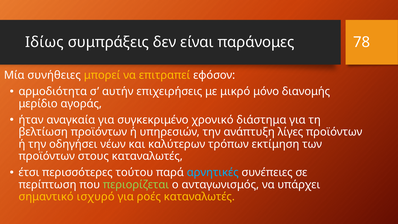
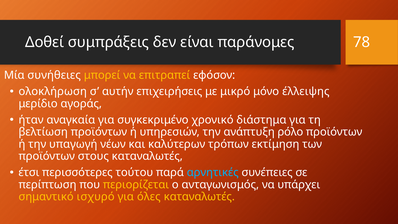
Ιδίως: Ιδίως -> Δοθεί (45, 42)
αρμοδιότητα: αρμοδιότητα -> ολοκλήρωση (53, 91)
διανομής: διανομής -> έλλειψης (306, 91)
λίγες: λίγες -> ρόλο (290, 132)
οδηγήσει: οδηγήσει -> υπαγωγή (73, 144)
περιορίζεται colour: light green -> yellow (136, 185)
ροές: ροές -> όλες (149, 197)
